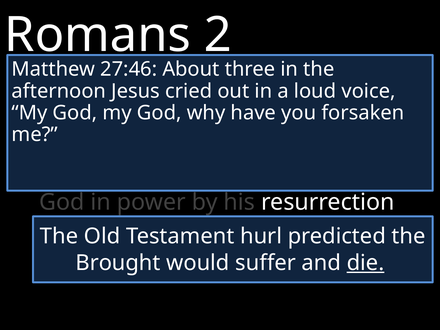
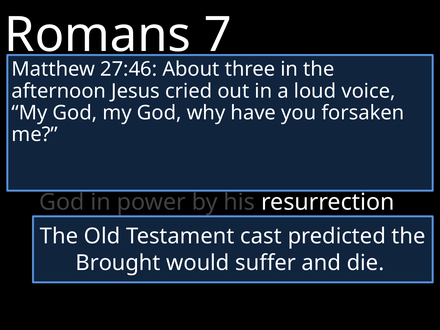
Romans 2: 2 -> 7 (218, 35)
hurl: hurl -> cast (261, 236)
die underline: present -> none (366, 263)
